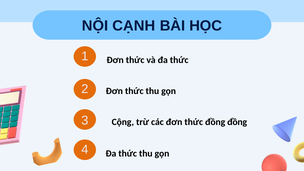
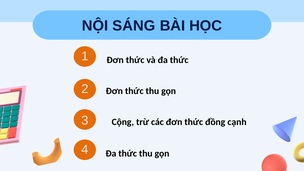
CẠNH: CẠNH -> SÁNG (134, 26)
đồng đồng: đồng -> cạnh (237, 122)
